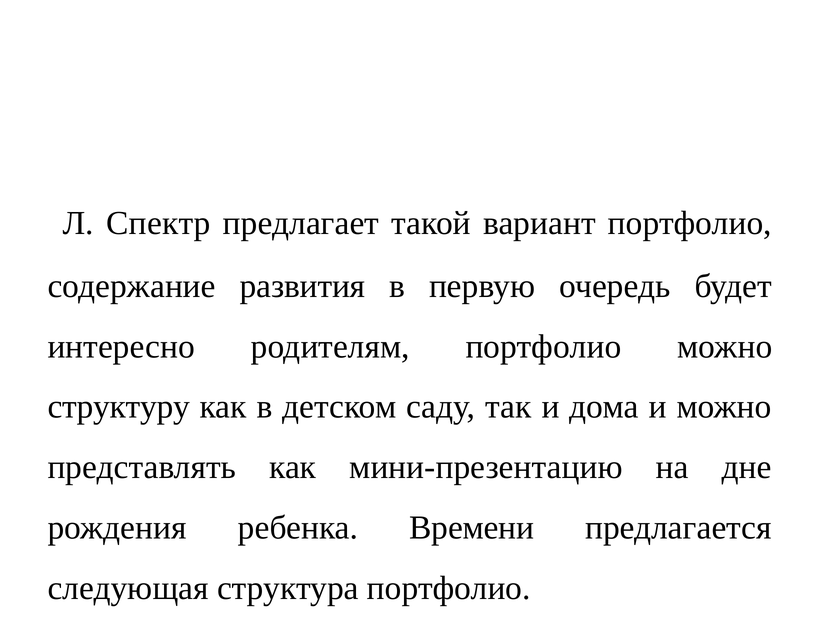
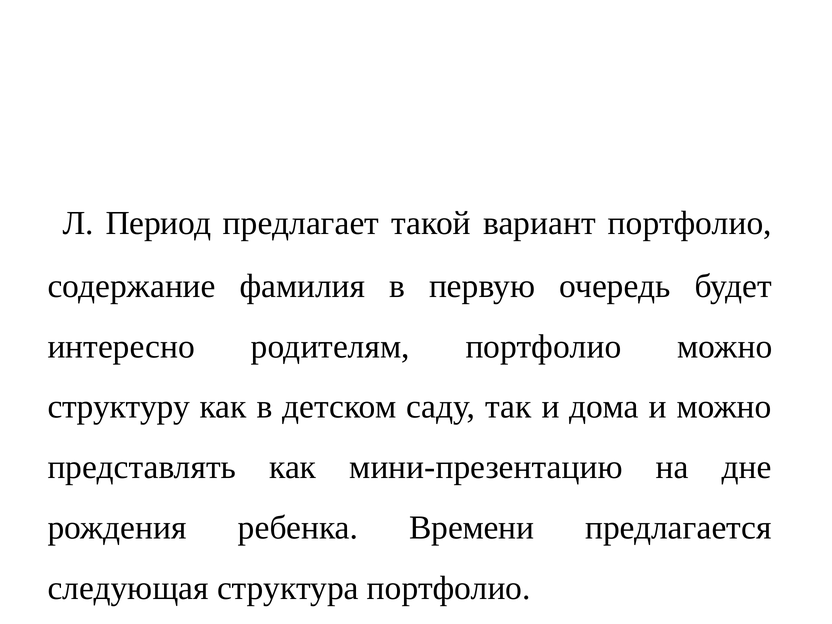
Спектр: Спектр -> Период (159, 223)
развития: развития -> фамилия (303, 286)
